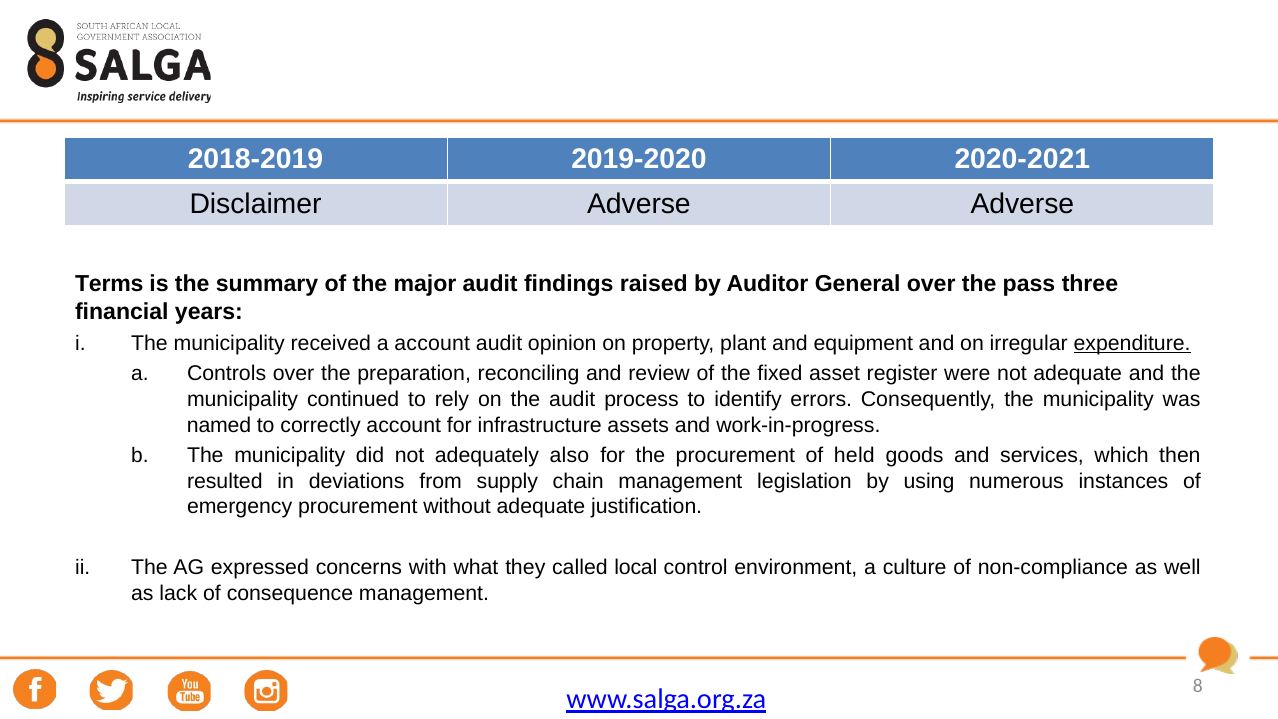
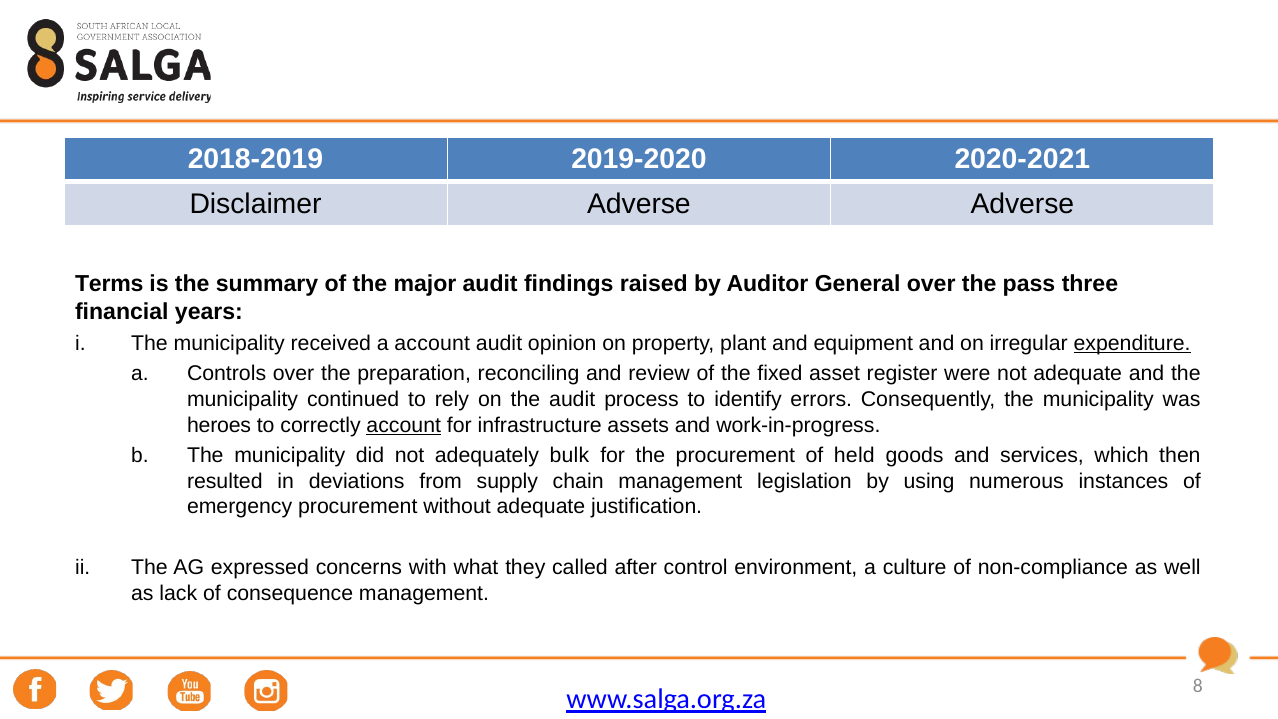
named: named -> heroes (219, 425)
account underline: none -> present (404, 425)
also: also -> bulk (569, 455)
local: local -> after (636, 568)
